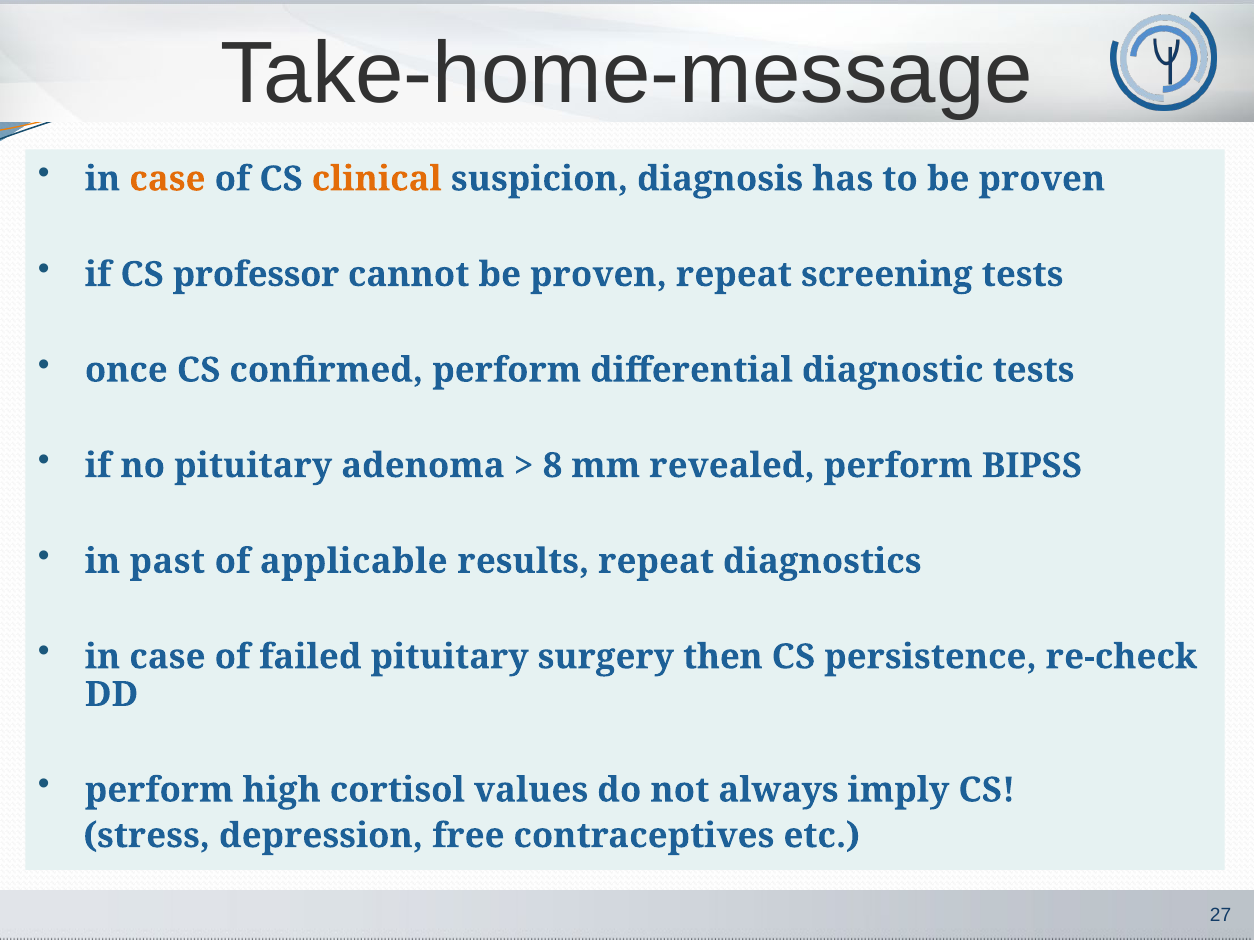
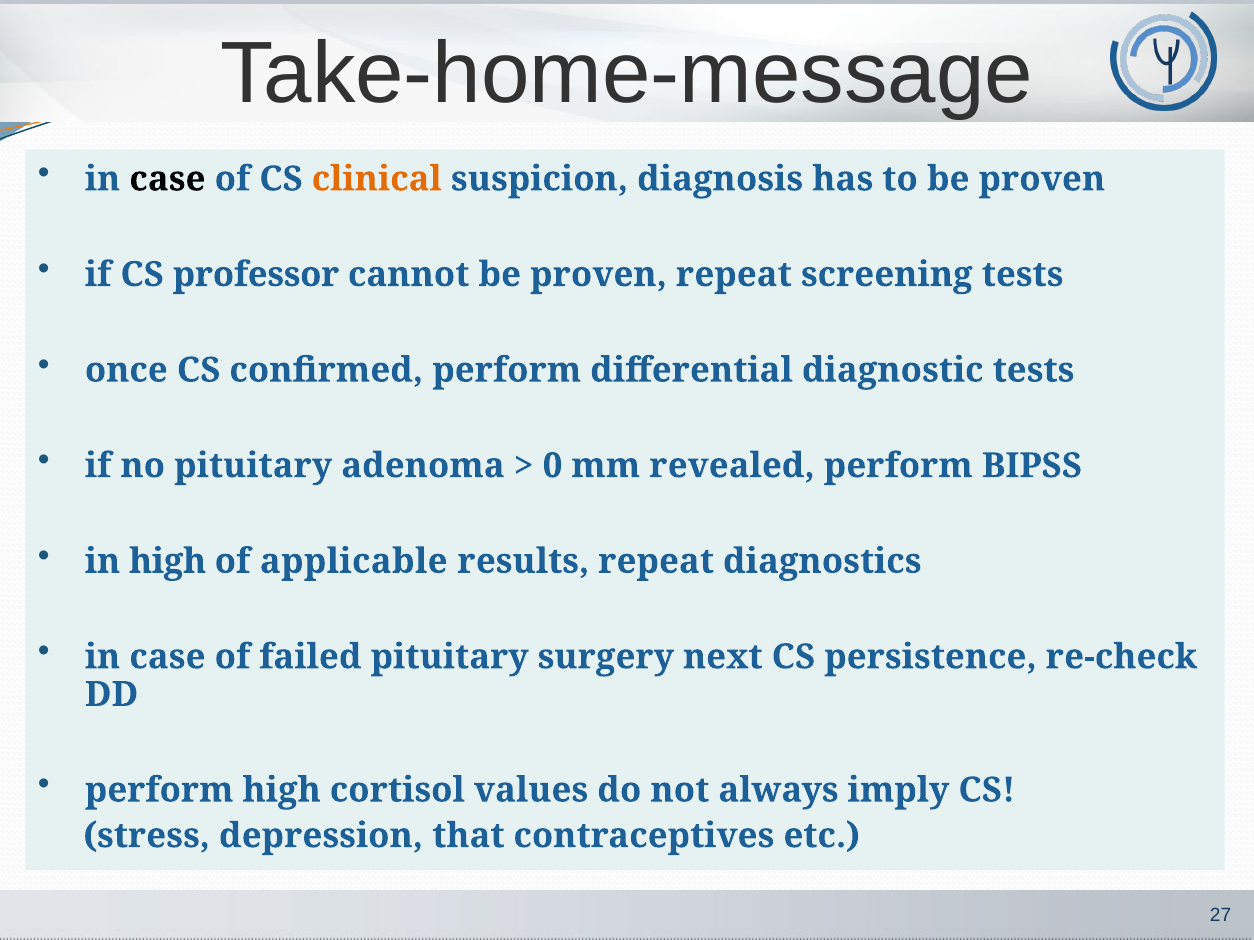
case colour: orange -> black (167, 179)
8: 8 -> 0 (553, 466)
in past: past -> high (168, 562)
then: then -> next (723, 657)
free: free -> that (468, 836)
